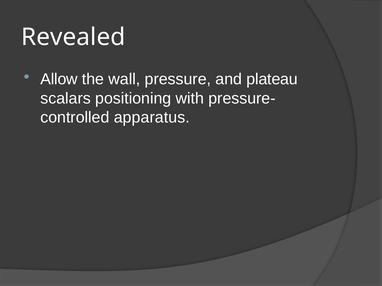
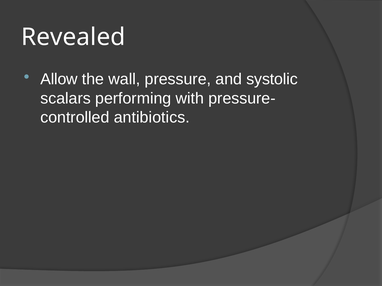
plateau: plateau -> systolic (272, 79)
positioning: positioning -> performing (133, 98)
apparatus: apparatus -> antibiotics (152, 118)
